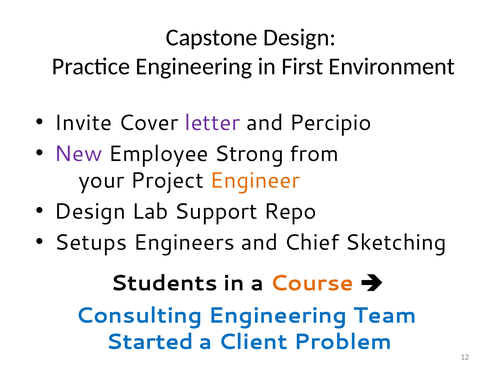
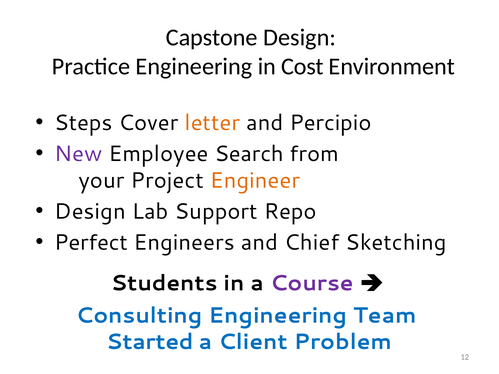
First: First -> Cost (302, 67)
Invite: Invite -> Steps (83, 123)
letter colour: purple -> orange (212, 123)
Strong: Strong -> Search (249, 154)
Setups: Setups -> Perfect (91, 243)
Course colour: orange -> purple (312, 283)
